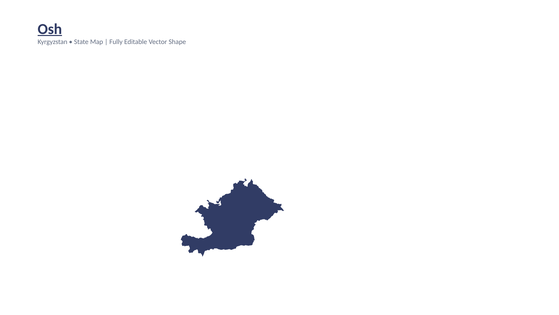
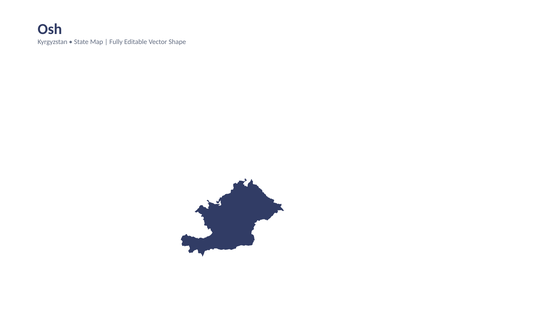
Osh underline: present -> none (50, 29)
